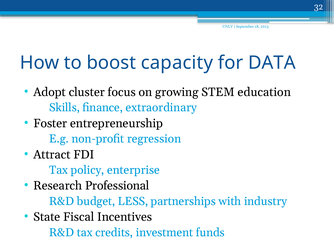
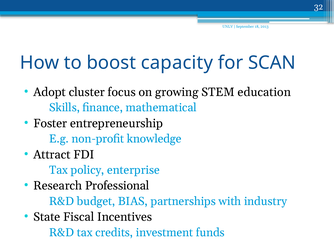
DATA: DATA -> SCAN (272, 63)
extraordinary: extraordinary -> mathematical (161, 107)
regression: regression -> knowledge (154, 139)
LESS: LESS -> BIAS (133, 201)
